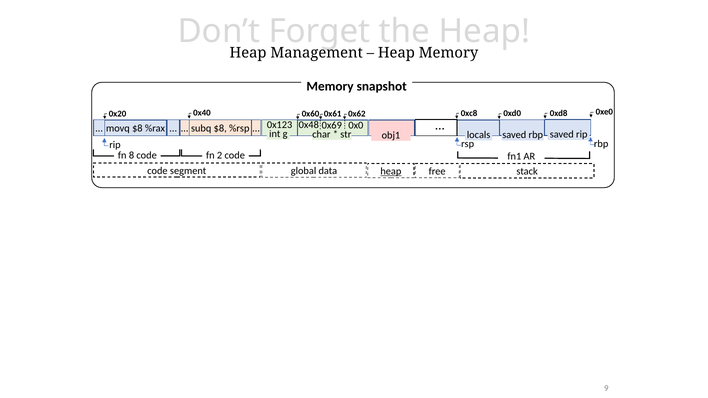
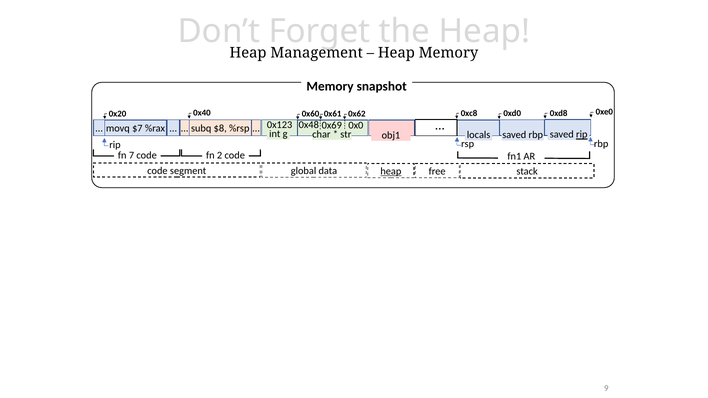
movq $8: $8 -> $7 (137, 129)
rip underline: none -> present (582, 135)
8: 8 -> 7 (131, 155)
